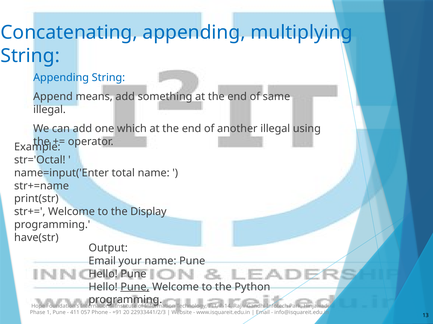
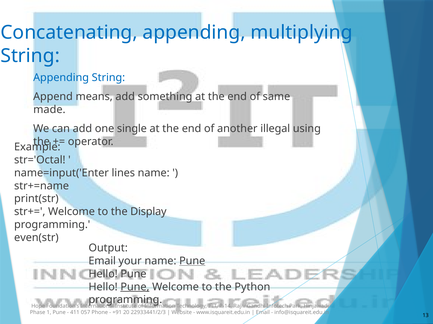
illegal: illegal -> made (49, 110)
which: which -> single (132, 129)
total: total -> lines (123, 173)
have(str: have(str -> even(str (36, 238)
Pune underline: none -> present (192, 261)
